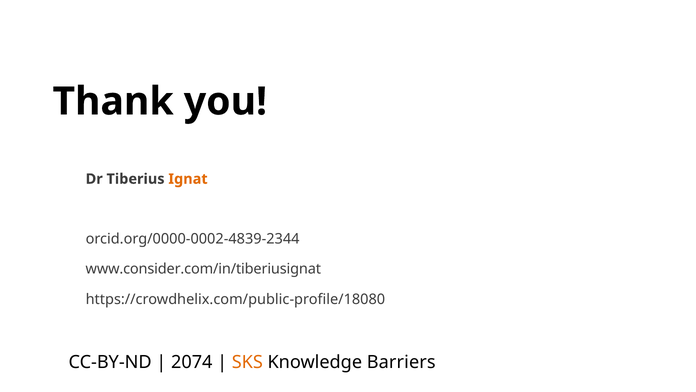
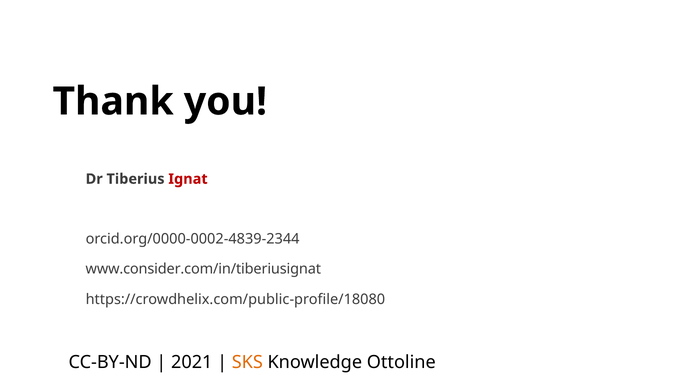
Ignat colour: orange -> red (188, 179)
2074: 2074 -> 2021 (192, 362)
Barriers: Barriers -> Ottoline (401, 362)
